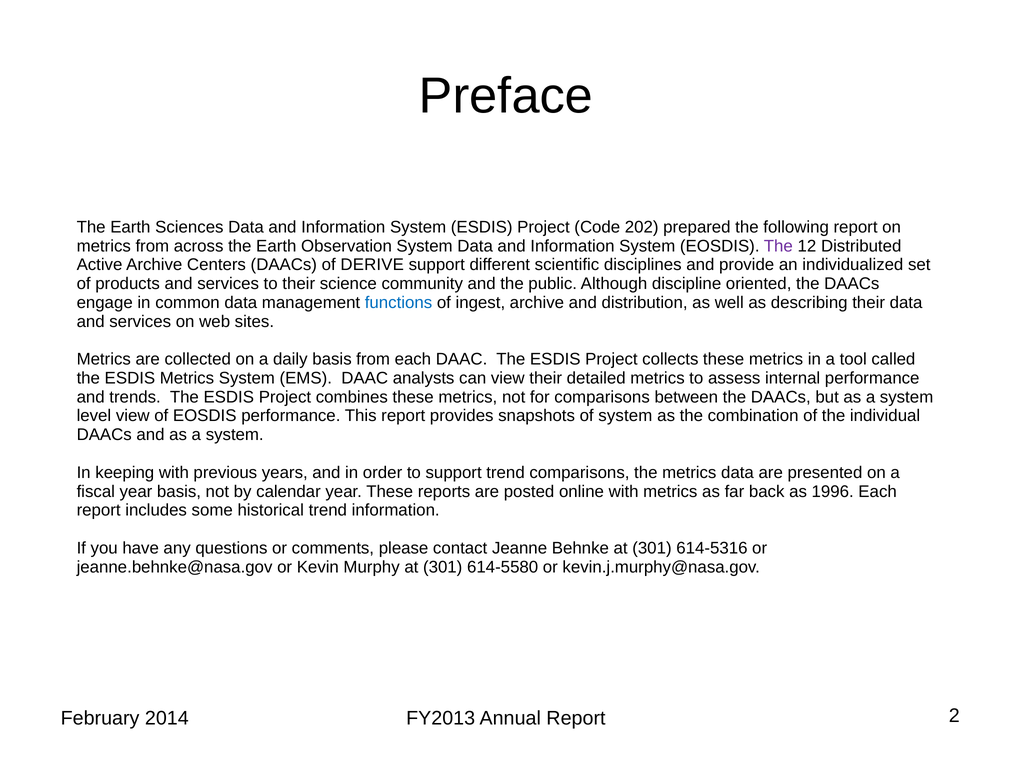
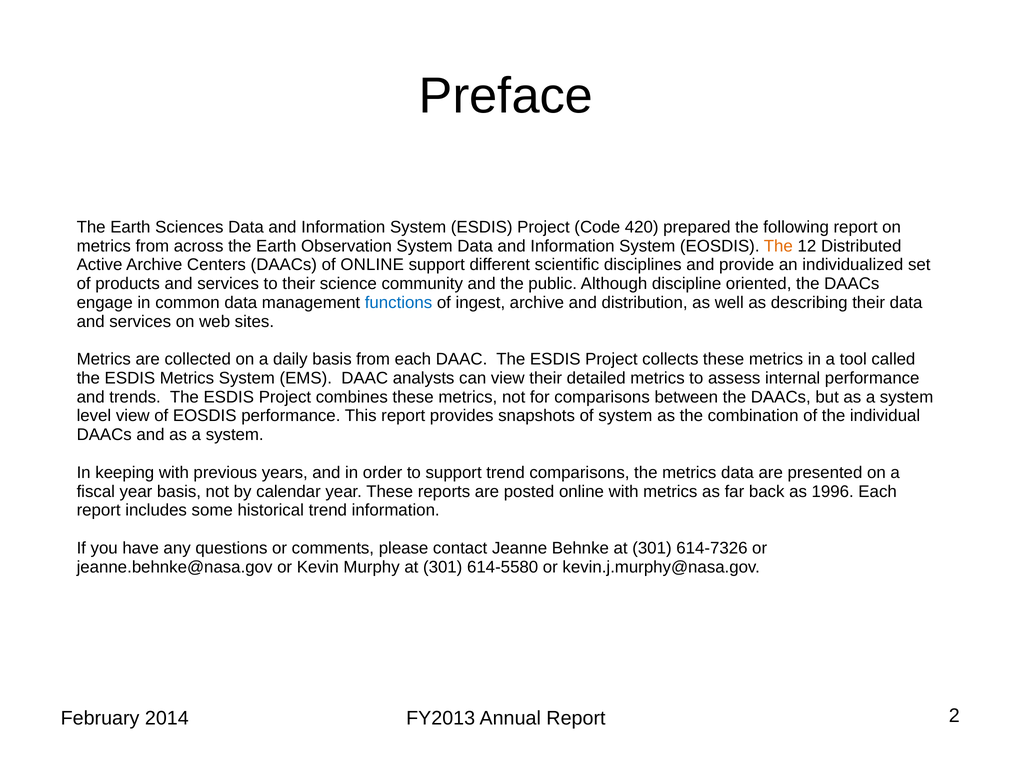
202: 202 -> 420 (642, 227)
The colour: purple -> orange (778, 246)
of DERIVE: DERIVE -> ONLINE (372, 265)
614-5316: 614-5316 -> 614-7326 (712, 548)
